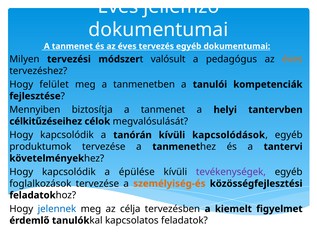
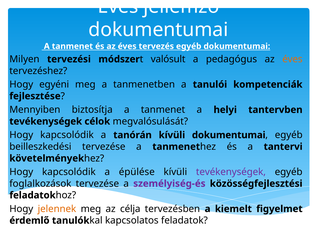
felület: felület -> egyéni (54, 84)
célkitűzéseihez: célkitűzéseihez -> tevékenységek (46, 121)
kívüli kapcsolódások: kapcsolódások -> dokumentumai (229, 135)
produktumok: produktumok -> beilleszkedési (40, 147)
személyiség-és colour: orange -> purple (169, 183)
jelennek colour: blue -> orange (57, 209)
